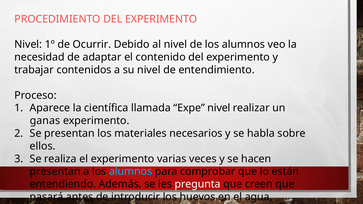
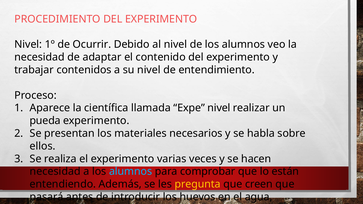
ganas: ganas -> pueda (45, 121)
presentan: presentan -> necesidad (55, 172)
pregunta colour: white -> yellow (198, 184)
